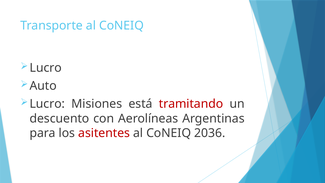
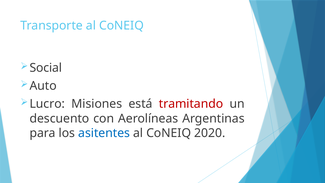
Lucro: Lucro -> Social (46, 68)
asitentes colour: red -> blue (104, 133)
2036: 2036 -> 2020 (210, 133)
